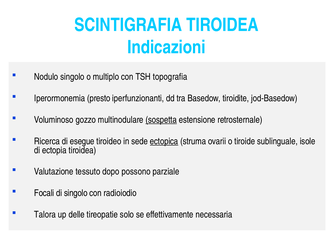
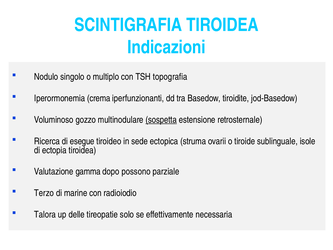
presto: presto -> crema (99, 98)
ectopica underline: present -> none (164, 141)
tessuto: tessuto -> gamma (88, 172)
Focali: Focali -> Terzo (44, 193)
di singolo: singolo -> marine (76, 193)
